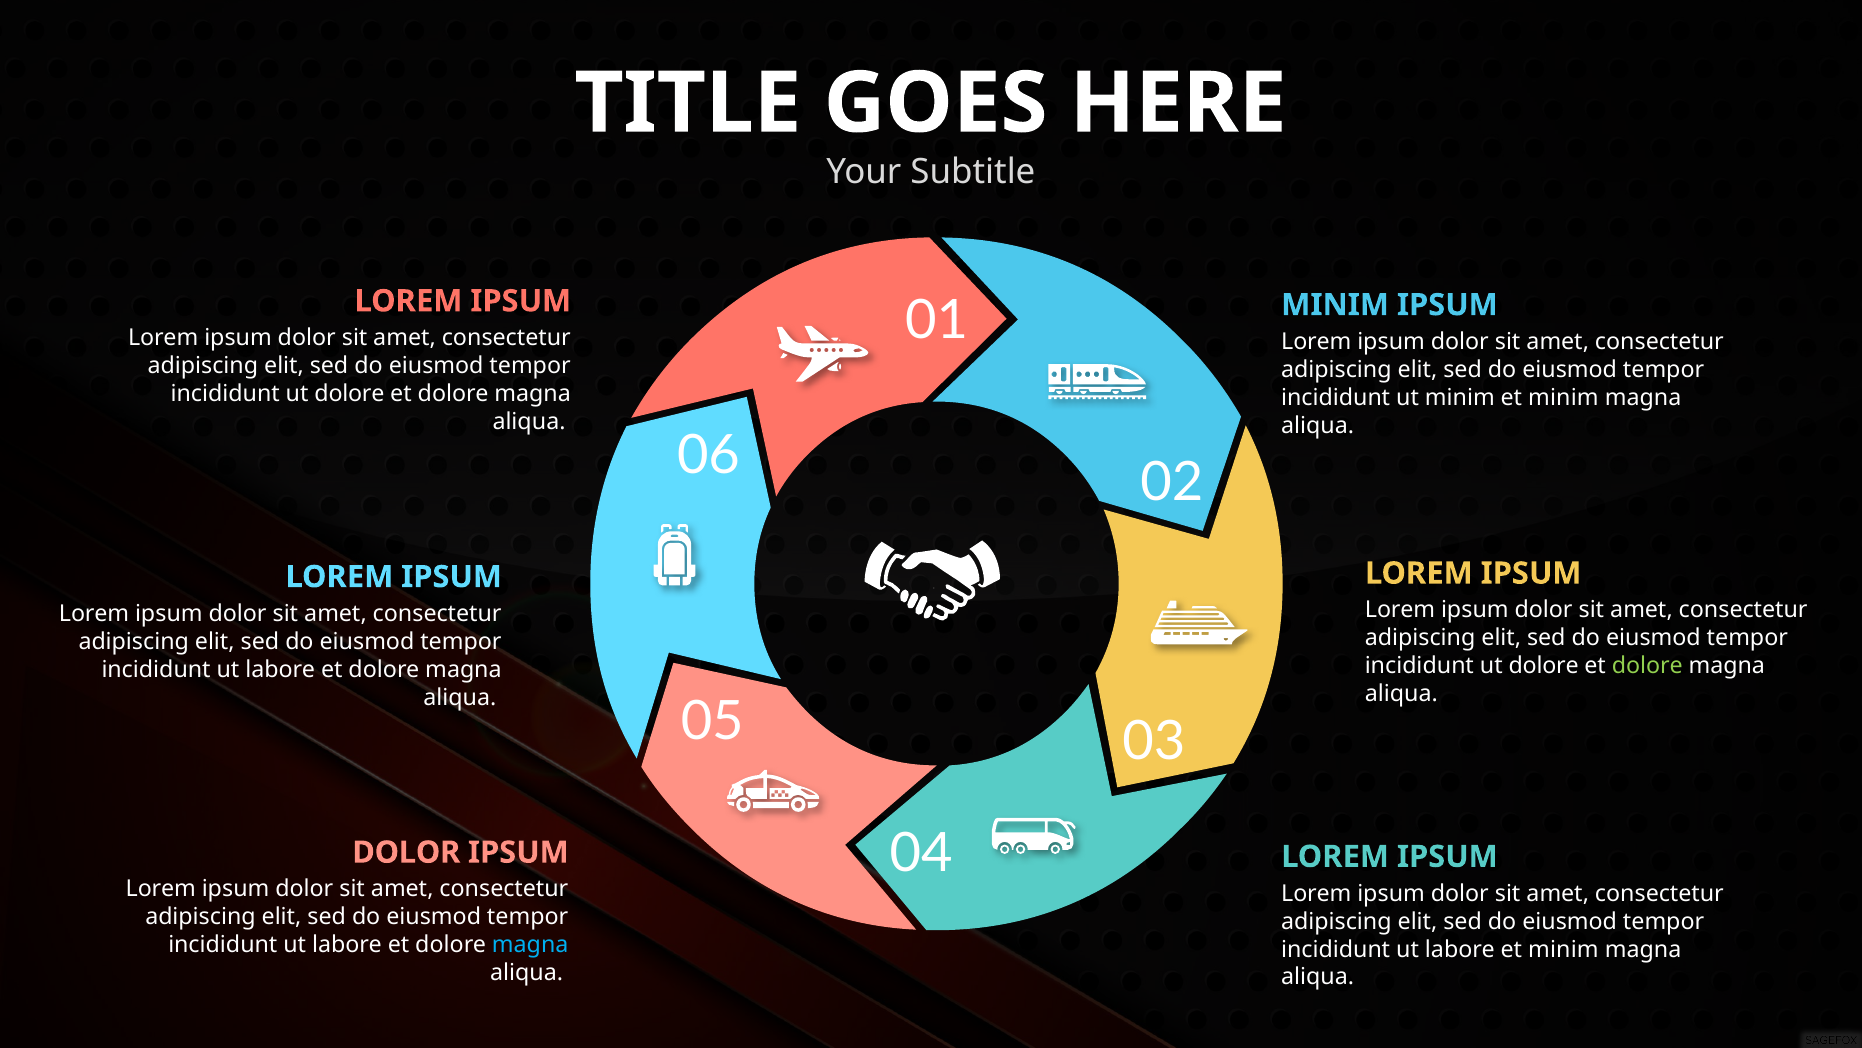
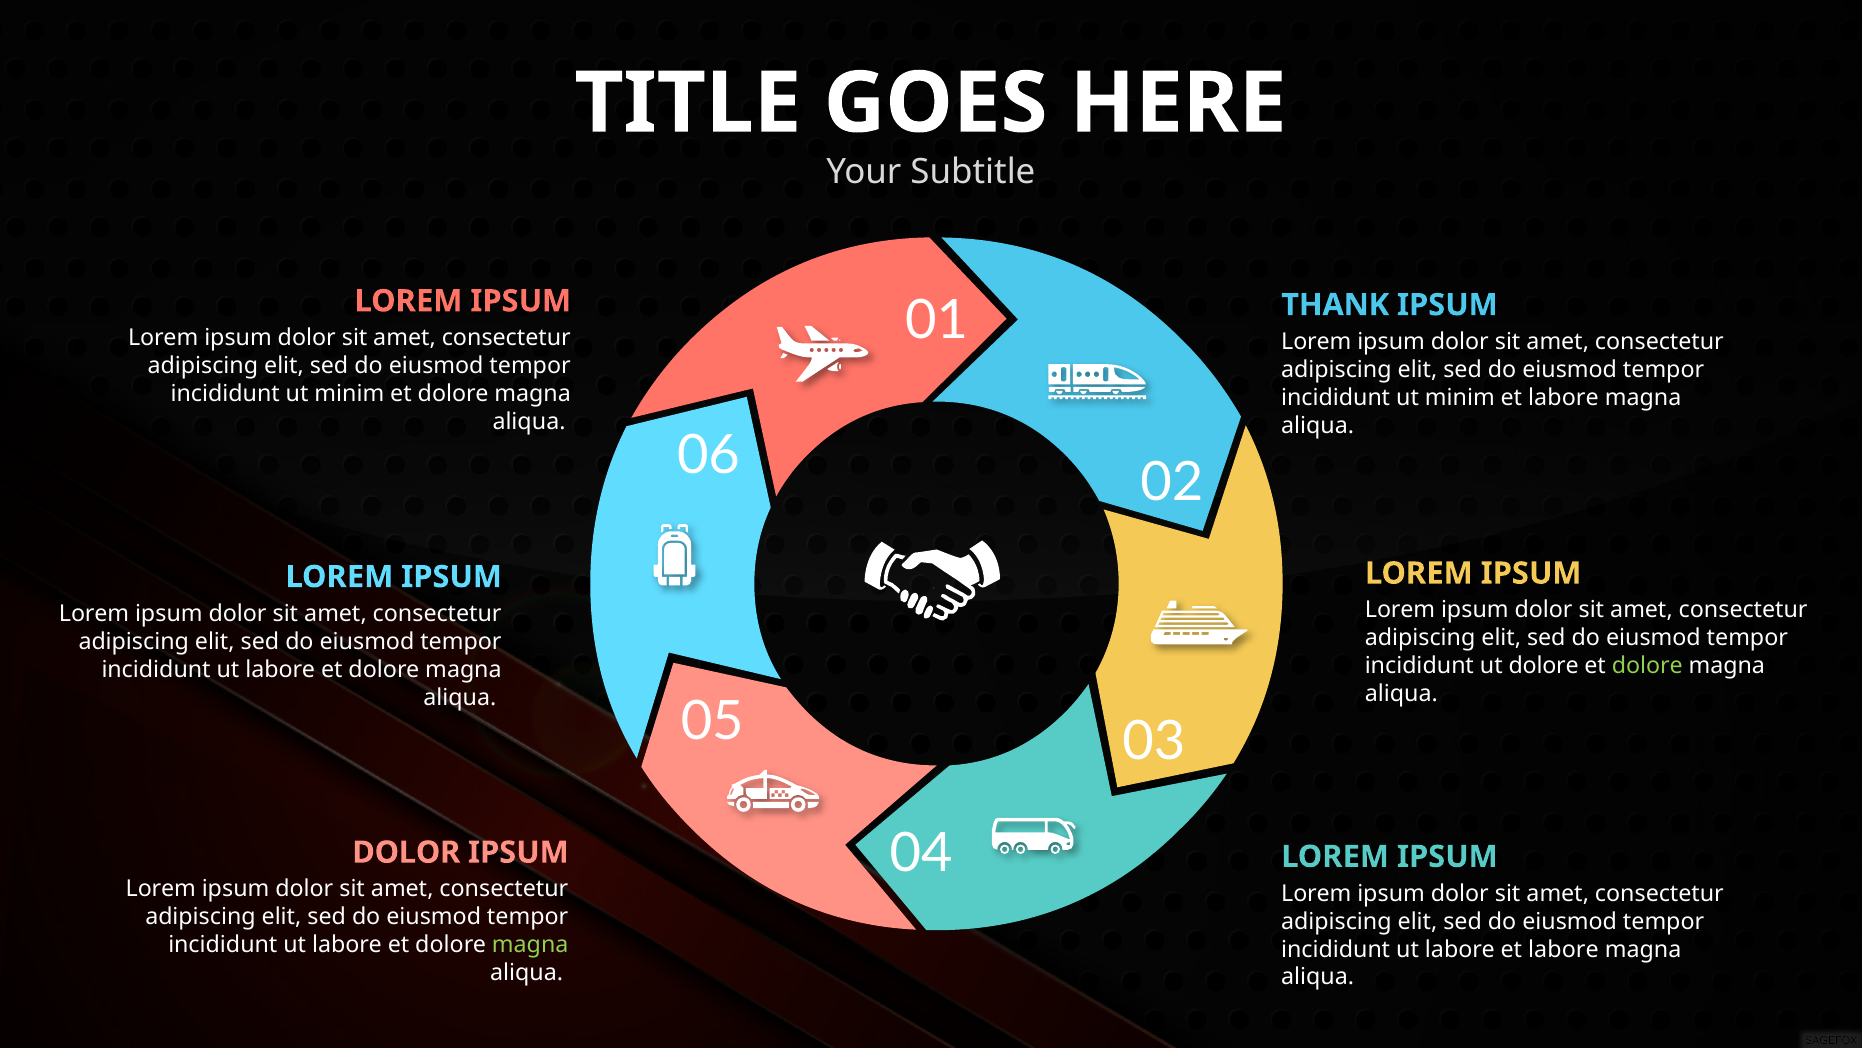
MINIM: MINIM -> THANK (1335, 305)
dolore: dolore -> minim (349, 394)
minim: minim -> labore (1563, 397)
magna colour: light blue -> light green (530, 945)
labore et minim: minim -> labore (1563, 949)
